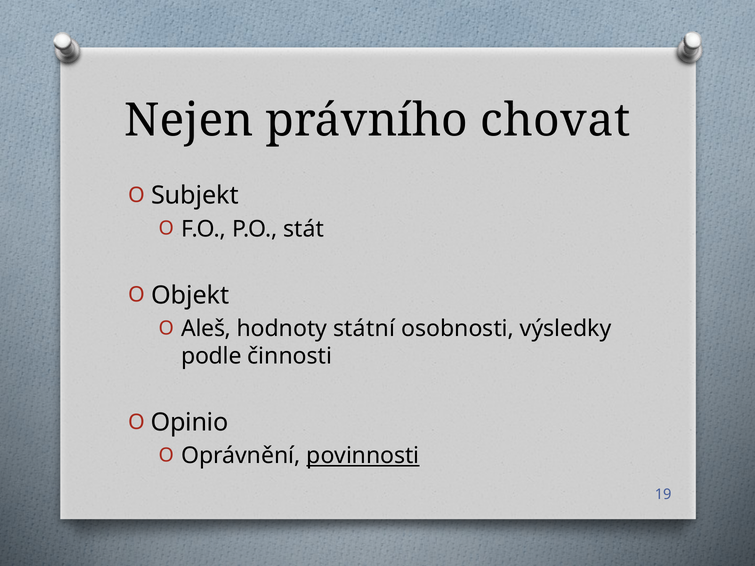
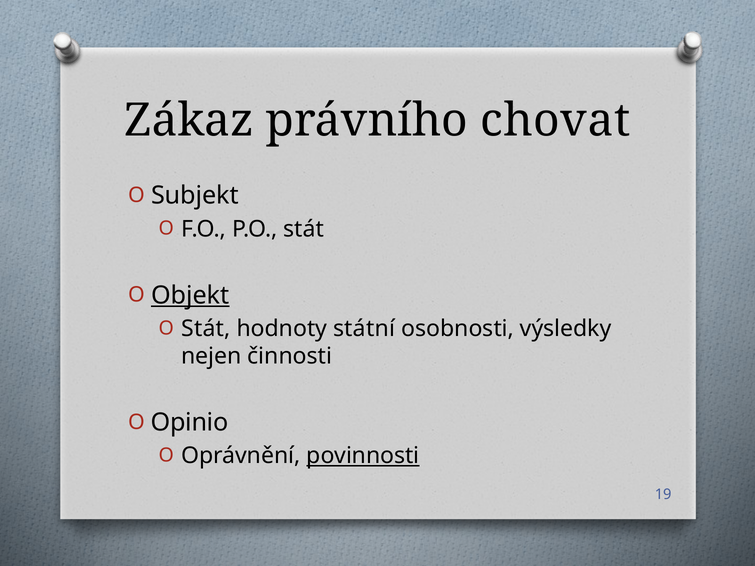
Nejen: Nejen -> Zákaz (189, 120)
Objekt underline: none -> present (190, 295)
Aleš: Aleš -> Stát (206, 329)
podle: podle -> nejen (211, 356)
